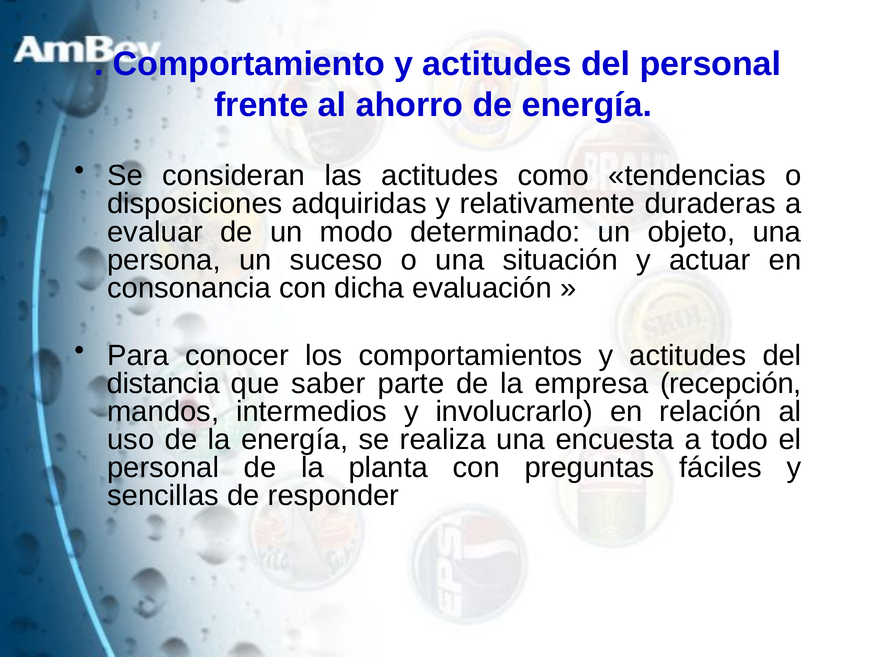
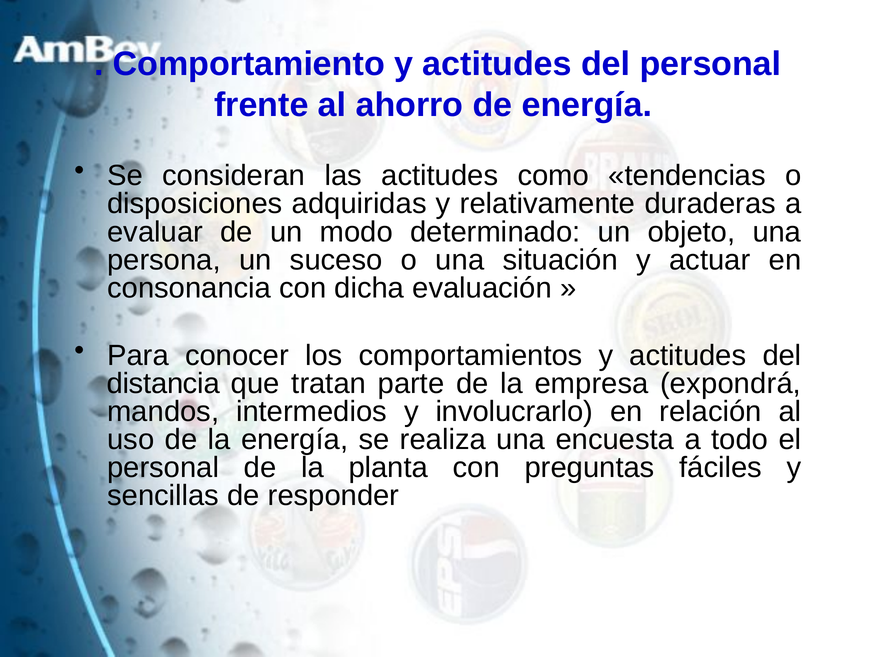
saber: saber -> tratan (329, 384)
recepción: recepción -> expondrá (731, 384)
